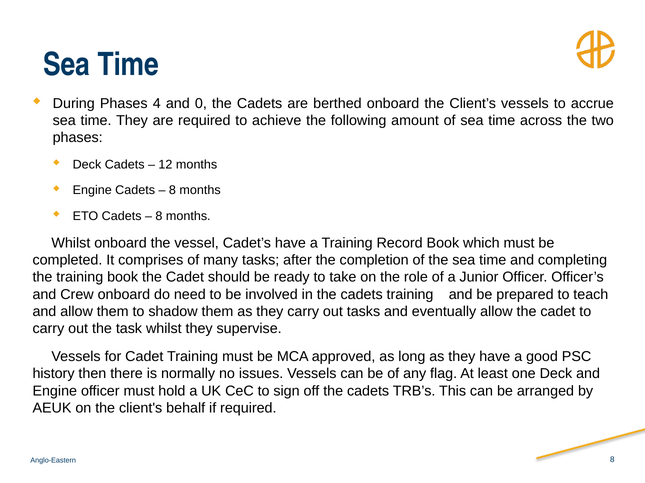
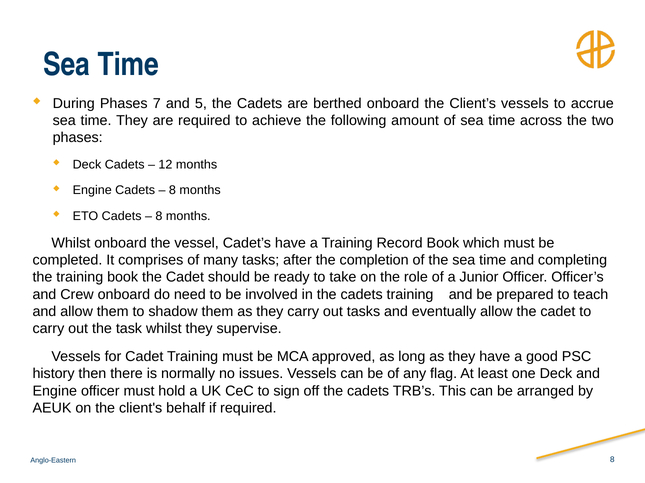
4: 4 -> 7 (157, 104)
0: 0 -> 5 (201, 104)
